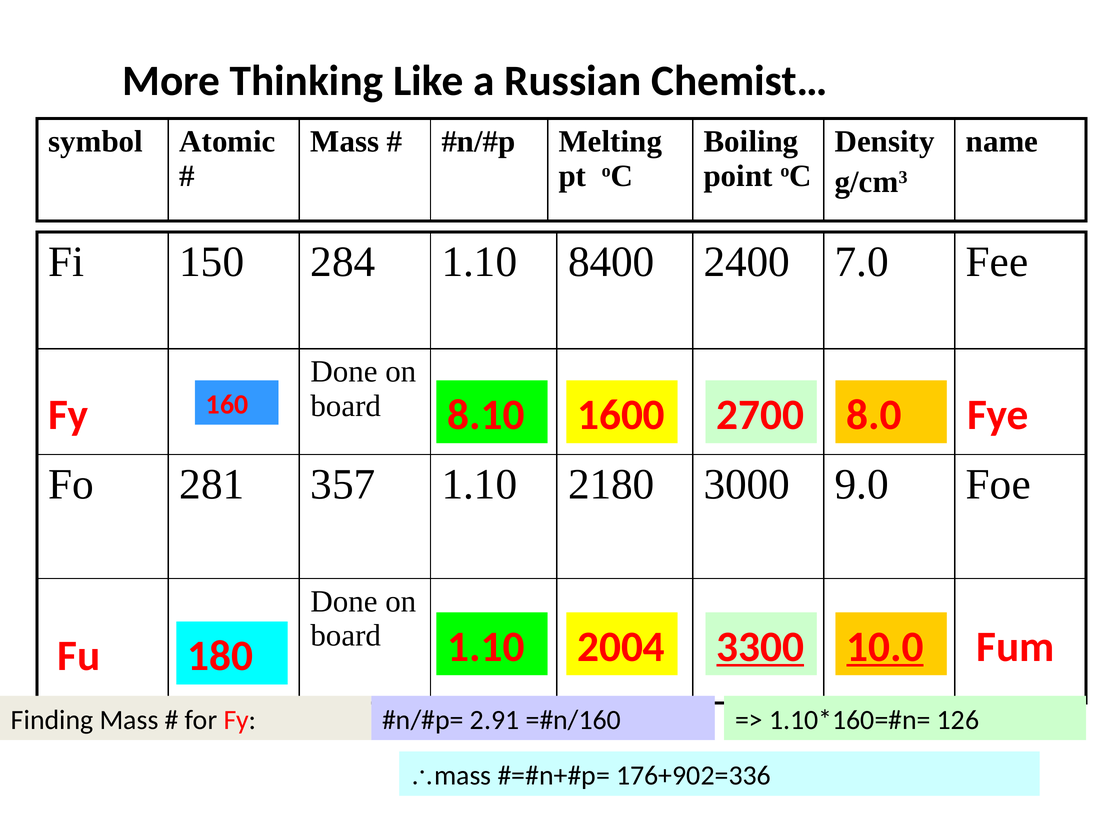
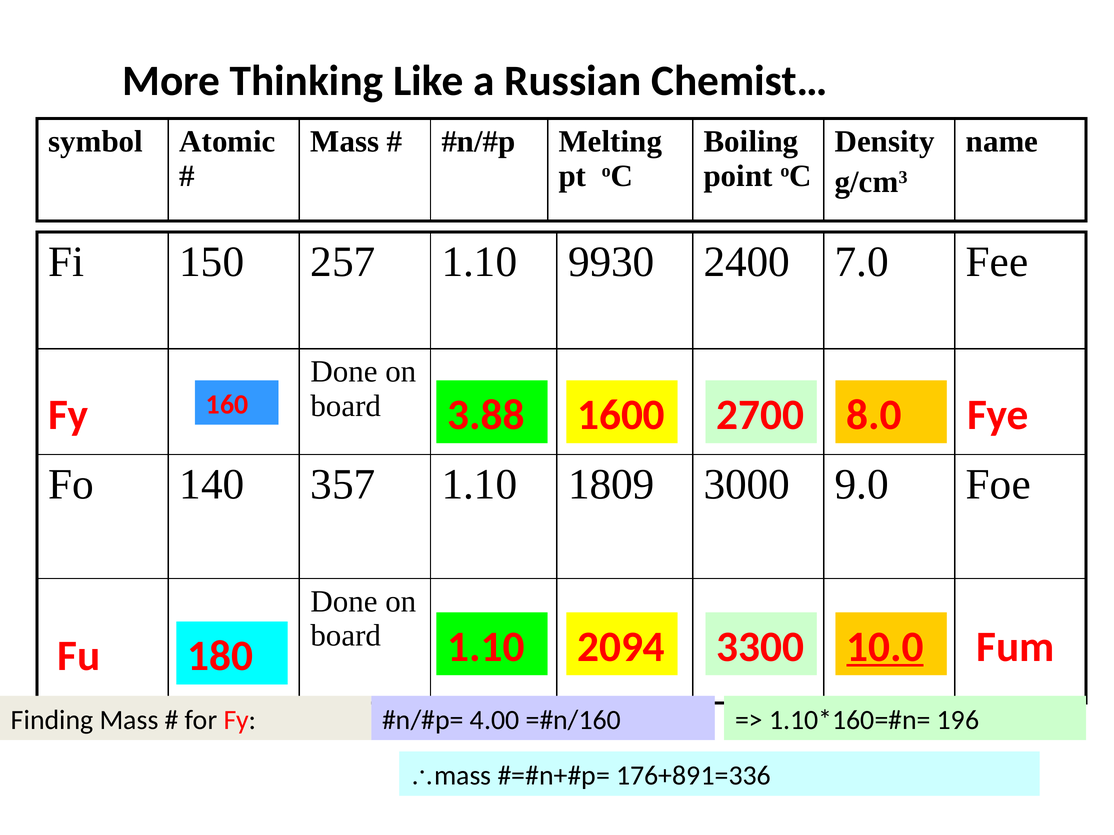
284: 284 -> 257 (343, 262)
8400: 8400 -> 9930 (611, 262)
8.10: 8.10 -> 3.88 (486, 415)
281: 281 -> 140 (212, 485)
2180: 2180 -> 1809 (611, 485)
2004: 2004 -> 2094 (621, 647)
3300 underline: present -> none (760, 647)
2.91: 2.91 -> 4.00 (495, 720)
126: 126 -> 196 (958, 720)
176+902=336: 176+902=336 -> 176+891=336 (693, 776)
